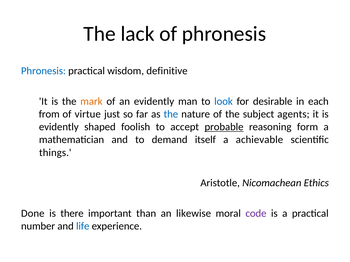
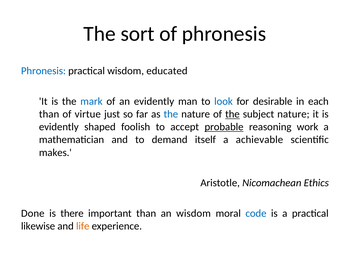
lack: lack -> sort (138, 34)
definitive: definitive -> educated (167, 71)
mark colour: orange -> blue (91, 101)
from: from -> than (49, 114)
the underline: none -> present (232, 114)
subject agents: agents -> nature (293, 114)
form: form -> work (308, 127)
things: things -> makes (55, 153)
an likewise: likewise -> wisdom (194, 214)
code colour: purple -> blue (256, 214)
number: number -> likewise (38, 226)
life colour: blue -> orange (83, 226)
